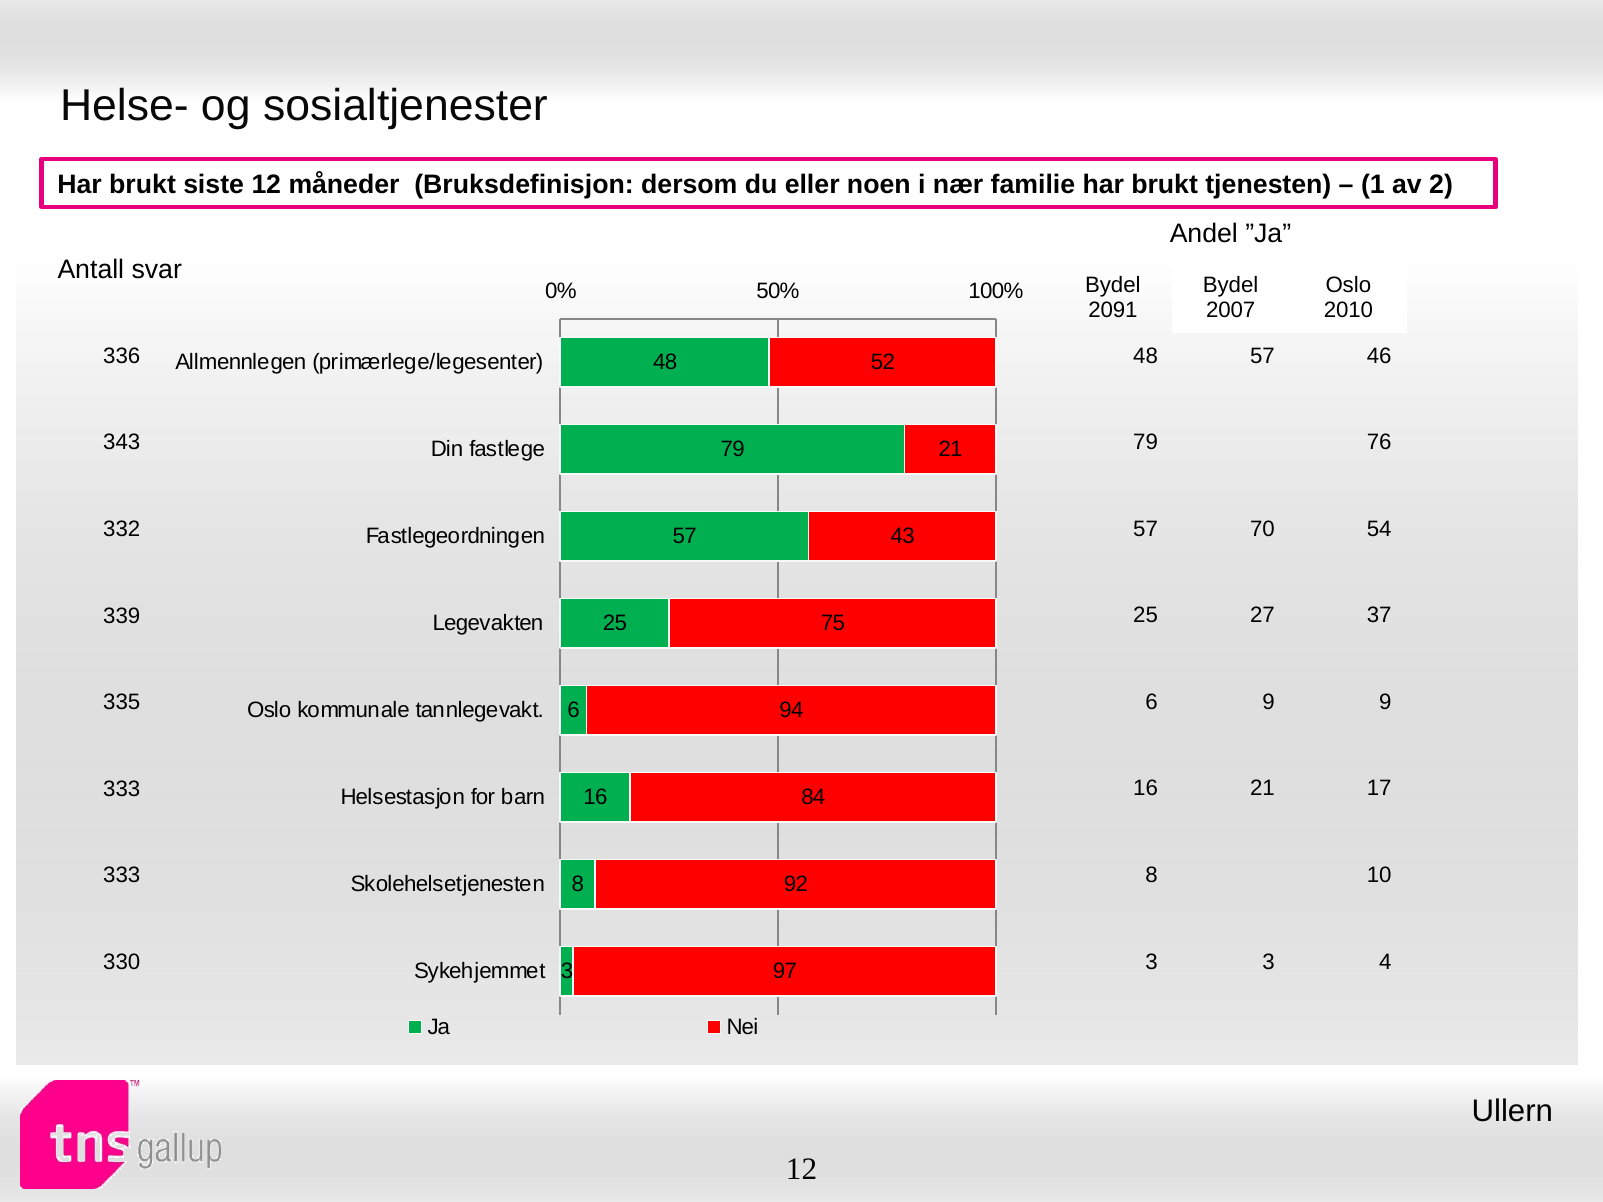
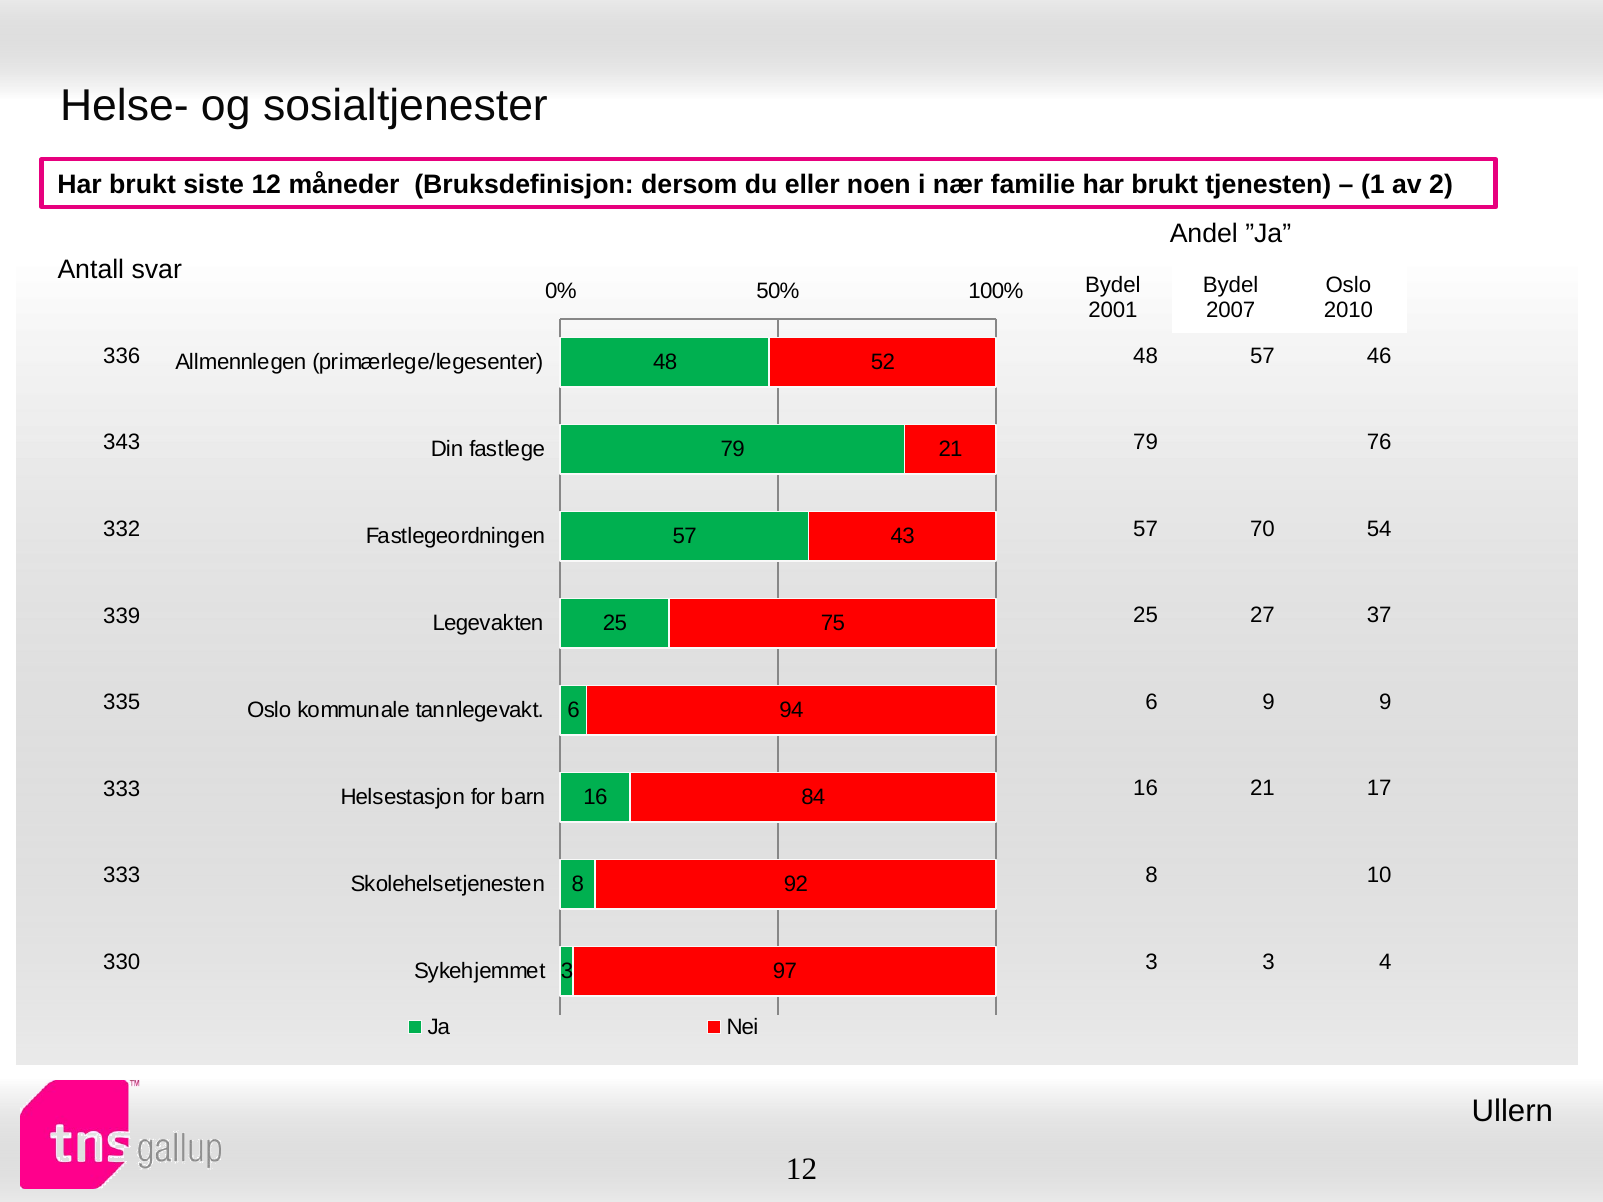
2091: 2091 -> 2001 (1113, 310)
